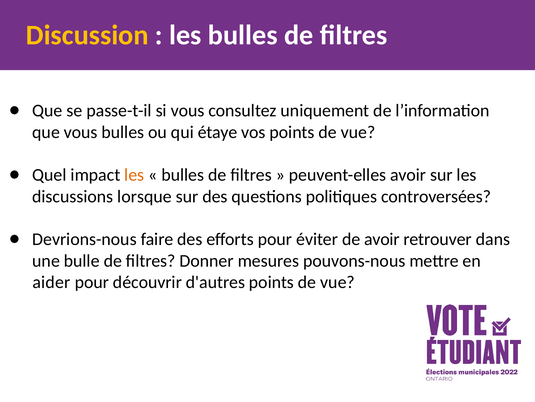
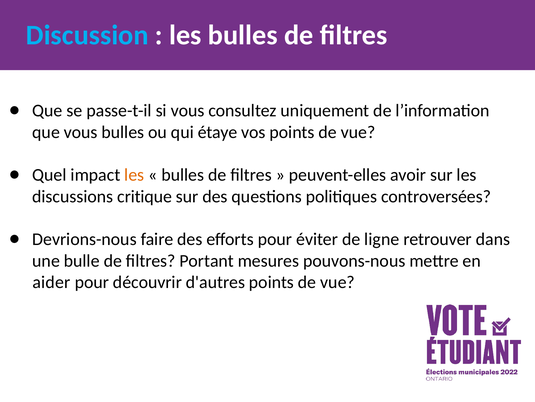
Discussion colour: yellow -> light blue (87, 35)
lorsque: lorsque -> critique (145, 196)
de avoir: avoir -> ligne (382, 239)
Donner: Donner -> Portant (207, 260)
